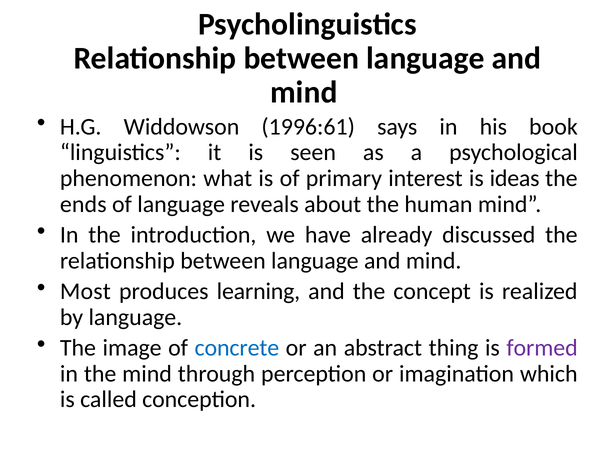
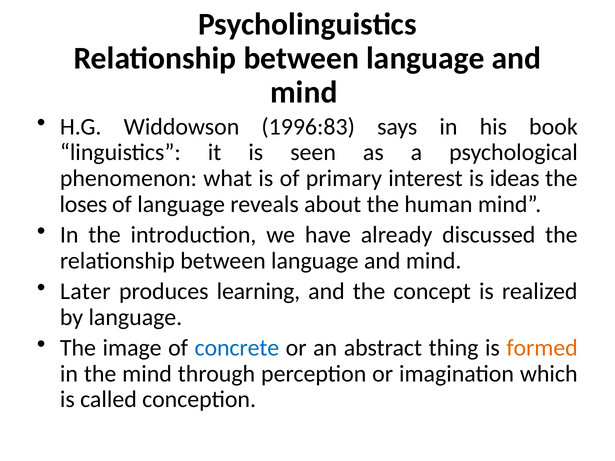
1996:61: 1996:61 -> 1996:83 (308, 127)
ends: ends -> loses (83, 204)
Most: Most -> Later (85, 292)
formed colour: purple -> orange (542, 348)
